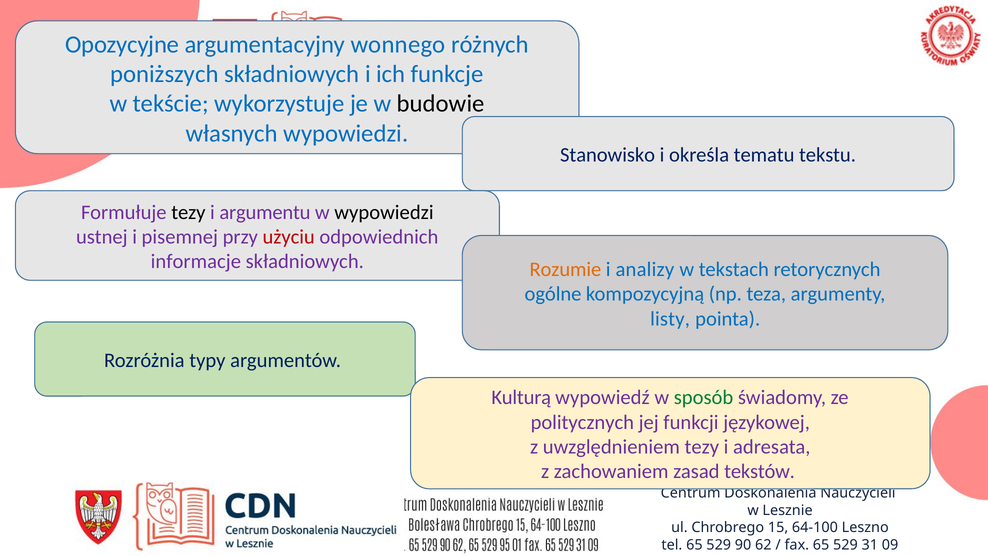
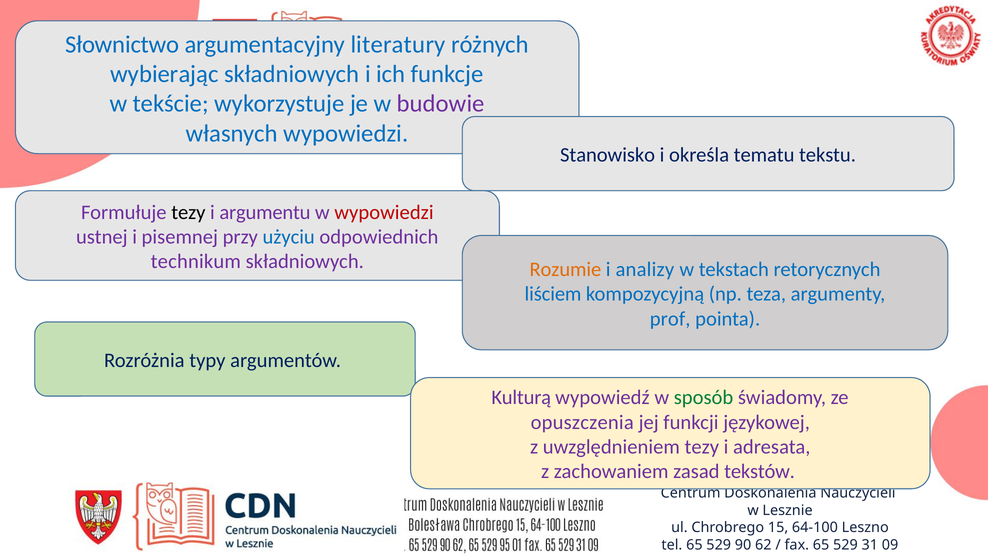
Opozycyjne: Opozycyjne -> Słownictwo (122, 44)
wonnego: wonnego -> literatury (398, 44)
poniższych: poniższych -> wybierając (164, 74)
budowie colour: black -> purple (441, 104)
wypowiedzi colour: black -> red (384, 212)
użyciu colour: red -> blue (289, 237)
informacje: informacje -> technikum (196, 262)
ogólne: ogólne -> liściem (553, 294)
listy: listy -> prof (670, 319)
politycznych: politycznych -> opuszczenia (582, 422)
